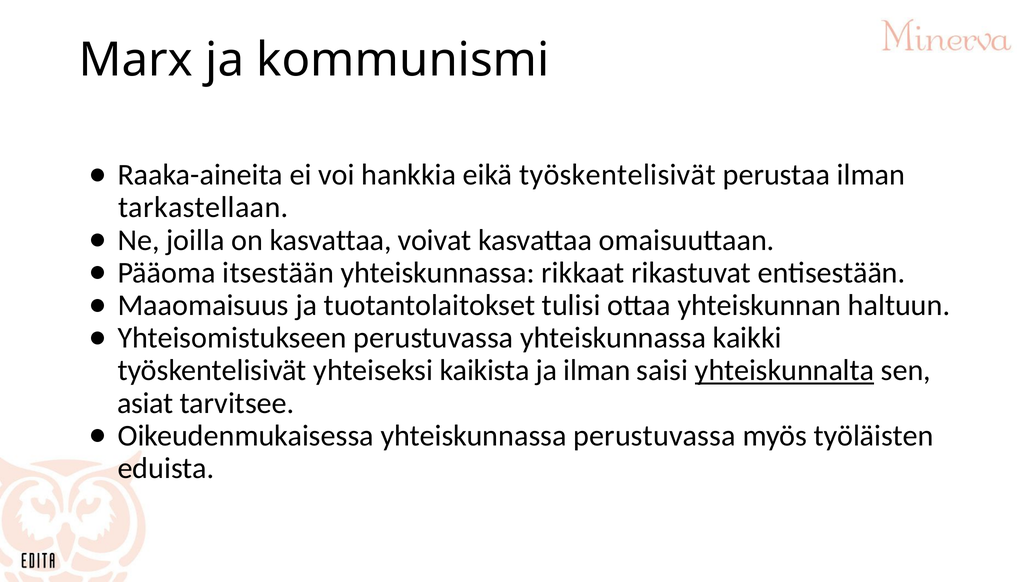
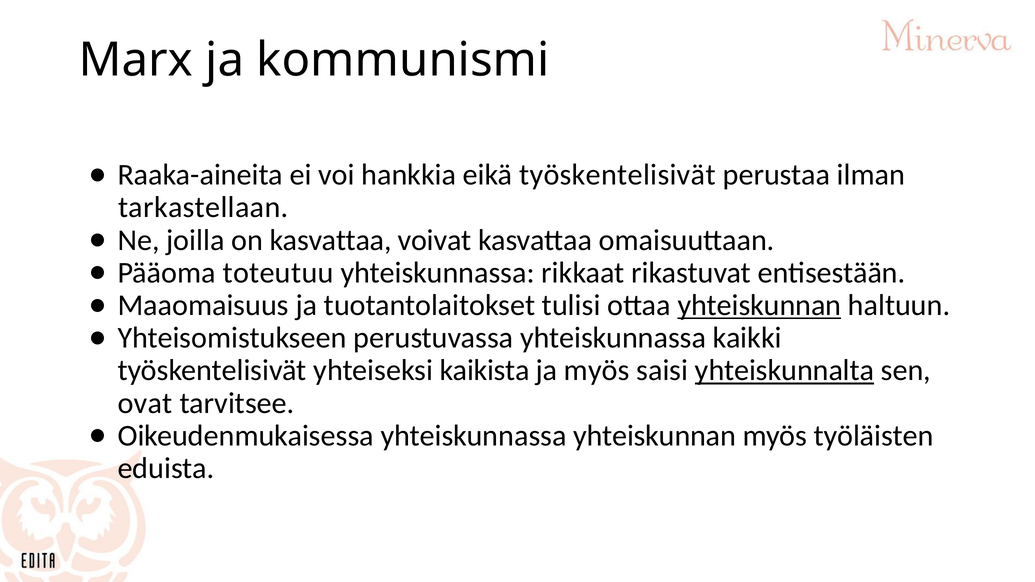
itsestään: itsestään -> toteutuu (278, 273)
yhteiskunnan underline: none -> present (759, 305)
ja ilman: ilman -> myös (597, 371)
asiat: asiat -> ovat (145, 403)
yhteiskunnassa perustuvassa: perustuvassa -> yhteiskunnan (655, 436)
